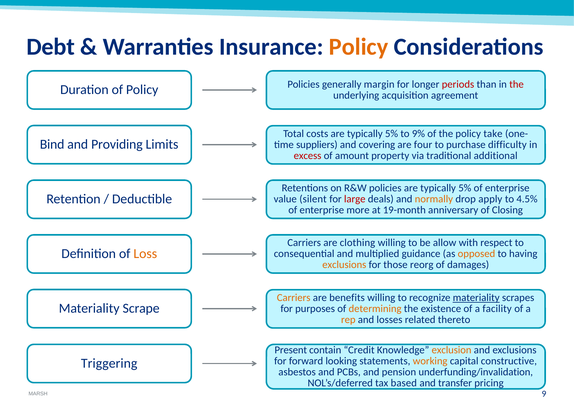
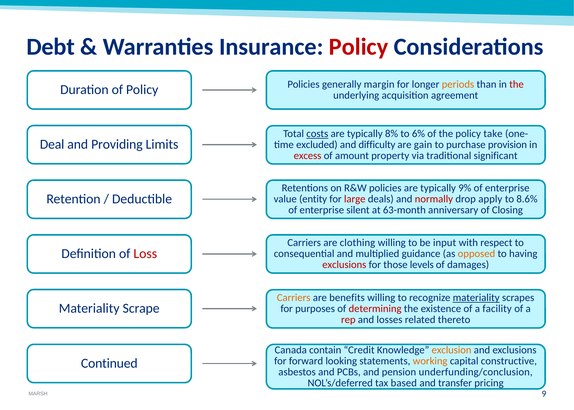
Policy colour: orange -> red (359, 47)
periods colour: red -> orange (458, 84)
costs underline: none -> present (317, 134)
5%: 5% -> 8% (392, 134)
9%: 9% -> 6% (418, 134)
Bind: Bind -> Deal (52, 144)
suppliers: suppliers -> excluded (317, 145)
covering: covering -> difficulty (377, 145)
four: four -> gain (423, 145)
difficulty: difficulty -> provision (507, 145)
additional: additional -> significant (496, 156)
policies are typically 5%: 5% -> 9% (465, 188)
silent: silent -> entity (313, 199)
normally colour: orange -> red (434, 199)
4.5%: 4.5% -> 8.6% (527, 199)
more: more -> silent (358, 210)
19-month: 19-month -> 63-month (404, 210)
allow: allow -> input (445, 243)
Loss colour: orange -> red (145, 254)
exclusions colour: orange -> red (344, 265)
reorg: reorg -> levels (422, 265)
determining colour: orange -> red (375, 309)
rep colour: orange -> red (348, 320)
Present: Present -> Canada (291, 350)
Triggering: Triggering -> Continued (109, 363)
underfunding/invalidation: underfunding/invalidation -> underfunding/conclusion (476, 372)
